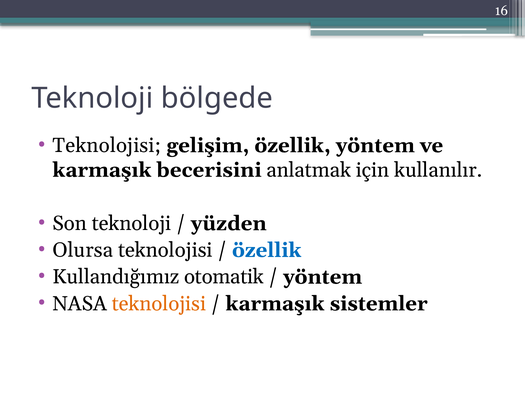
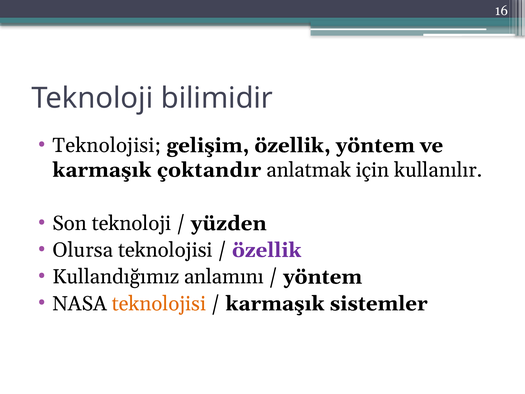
bölgede: bölgede -> bilimidir (217, 98)
becerisini: becerisini -> çoktandır (209, 170)
özellik colour: blue -> purple (267, 250)
otomatik: otomatik -> anlamını (224, 277)
